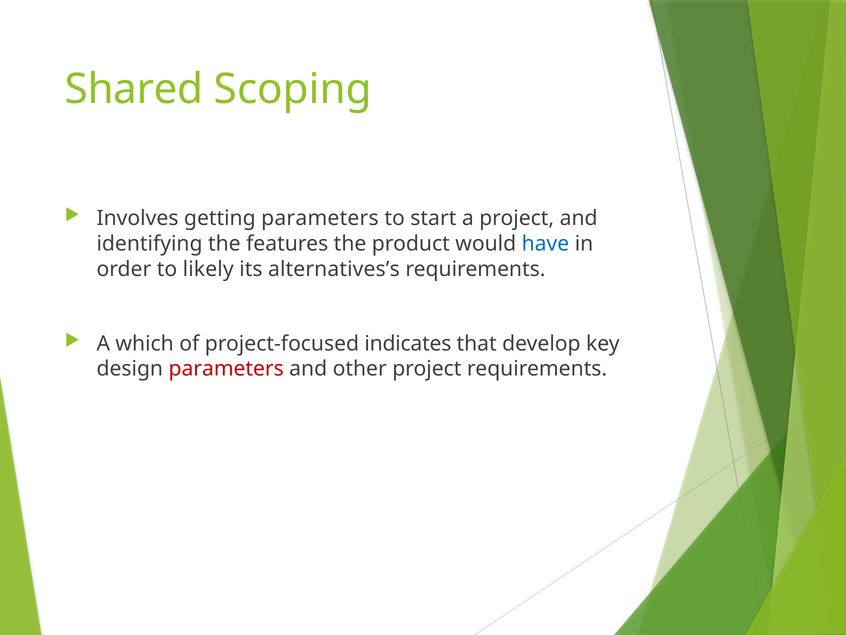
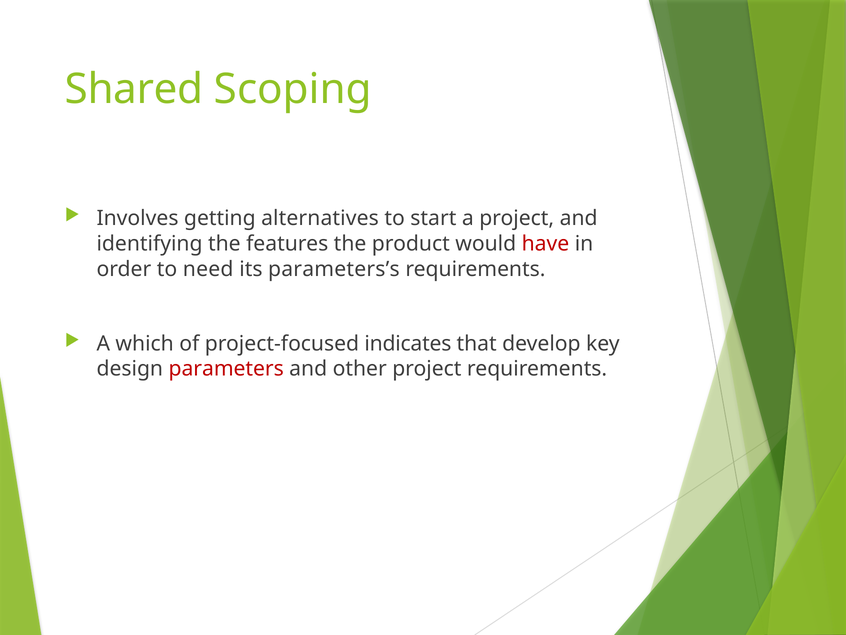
getting parameters: parameters -> alternatives (320, 218)
have colour: blue -> red (545, 244)
likely: likely -> need (208, 269)
alternatives’s: alternatives’s -> parameters’s (334, 269)
